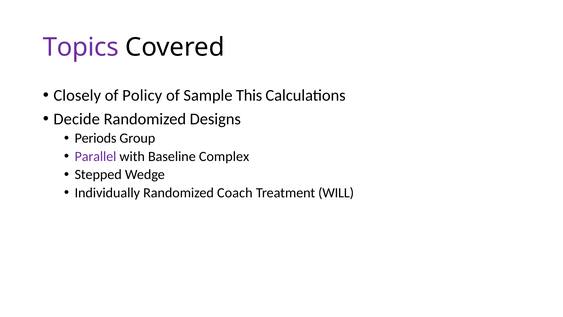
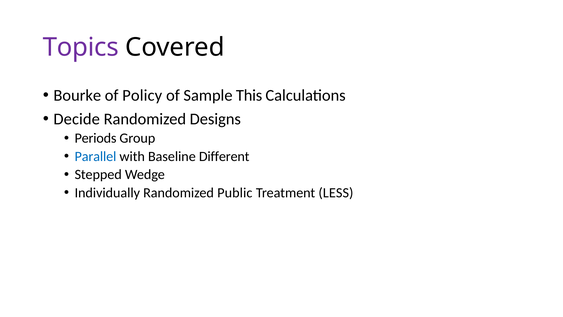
Closely: Closely -> Bourke (77, 95)
Parallel colour: purple -> blue (95, 156)
Complex: Complex -> Different (224, 156)
Coach: Coach -> Public (235, 193)
WILL: WILL -> LESS (336, 193)
